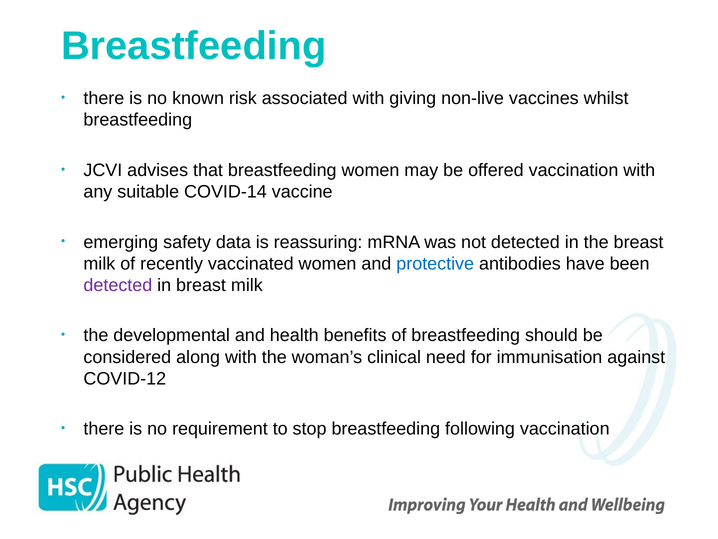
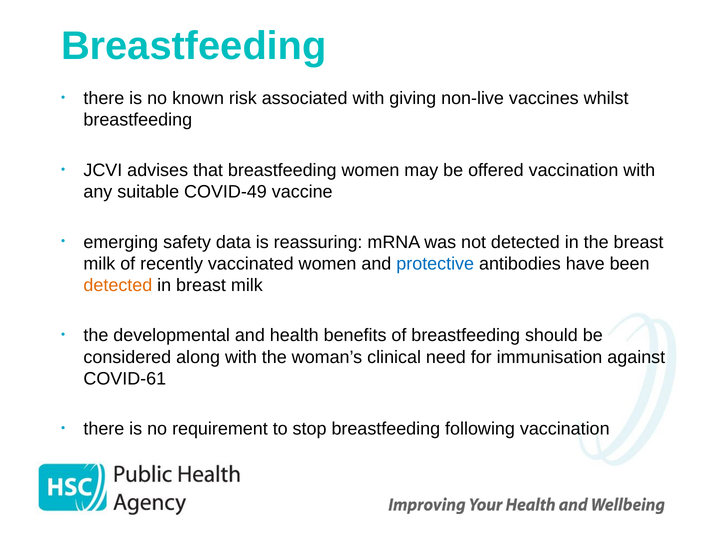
COVID-14: COVID-14 -> COVID-49 (225, 192)
detected colour: purple -> orange (118, 285)
COVID-12: COVID-12 -> COVID-61 (125, 378)
